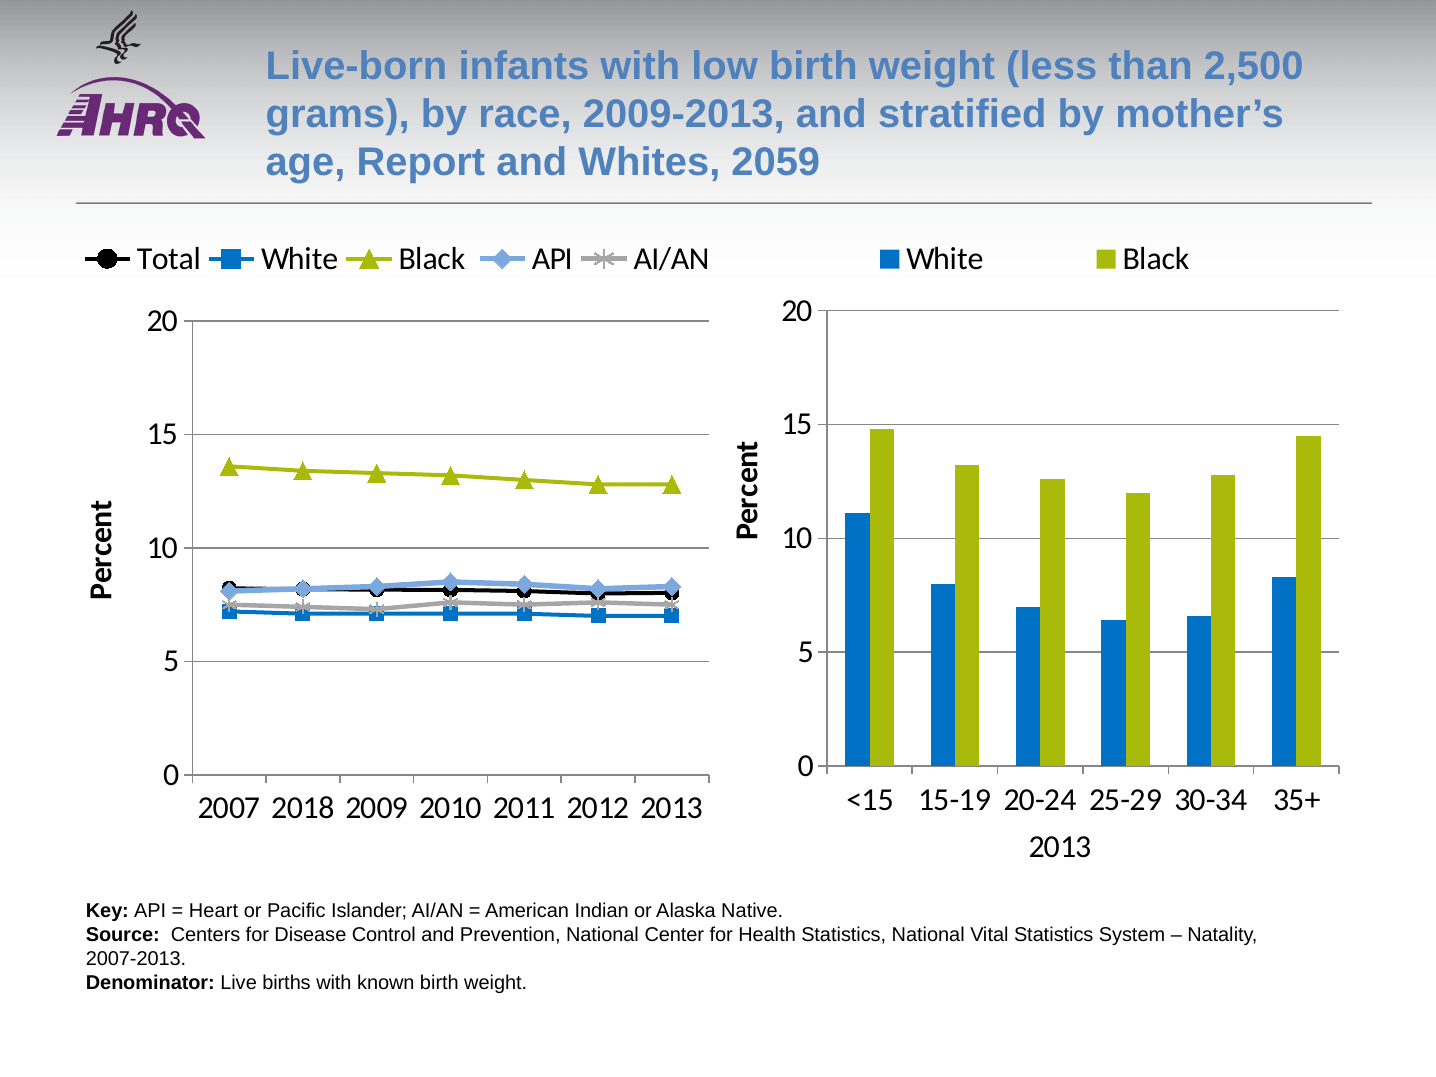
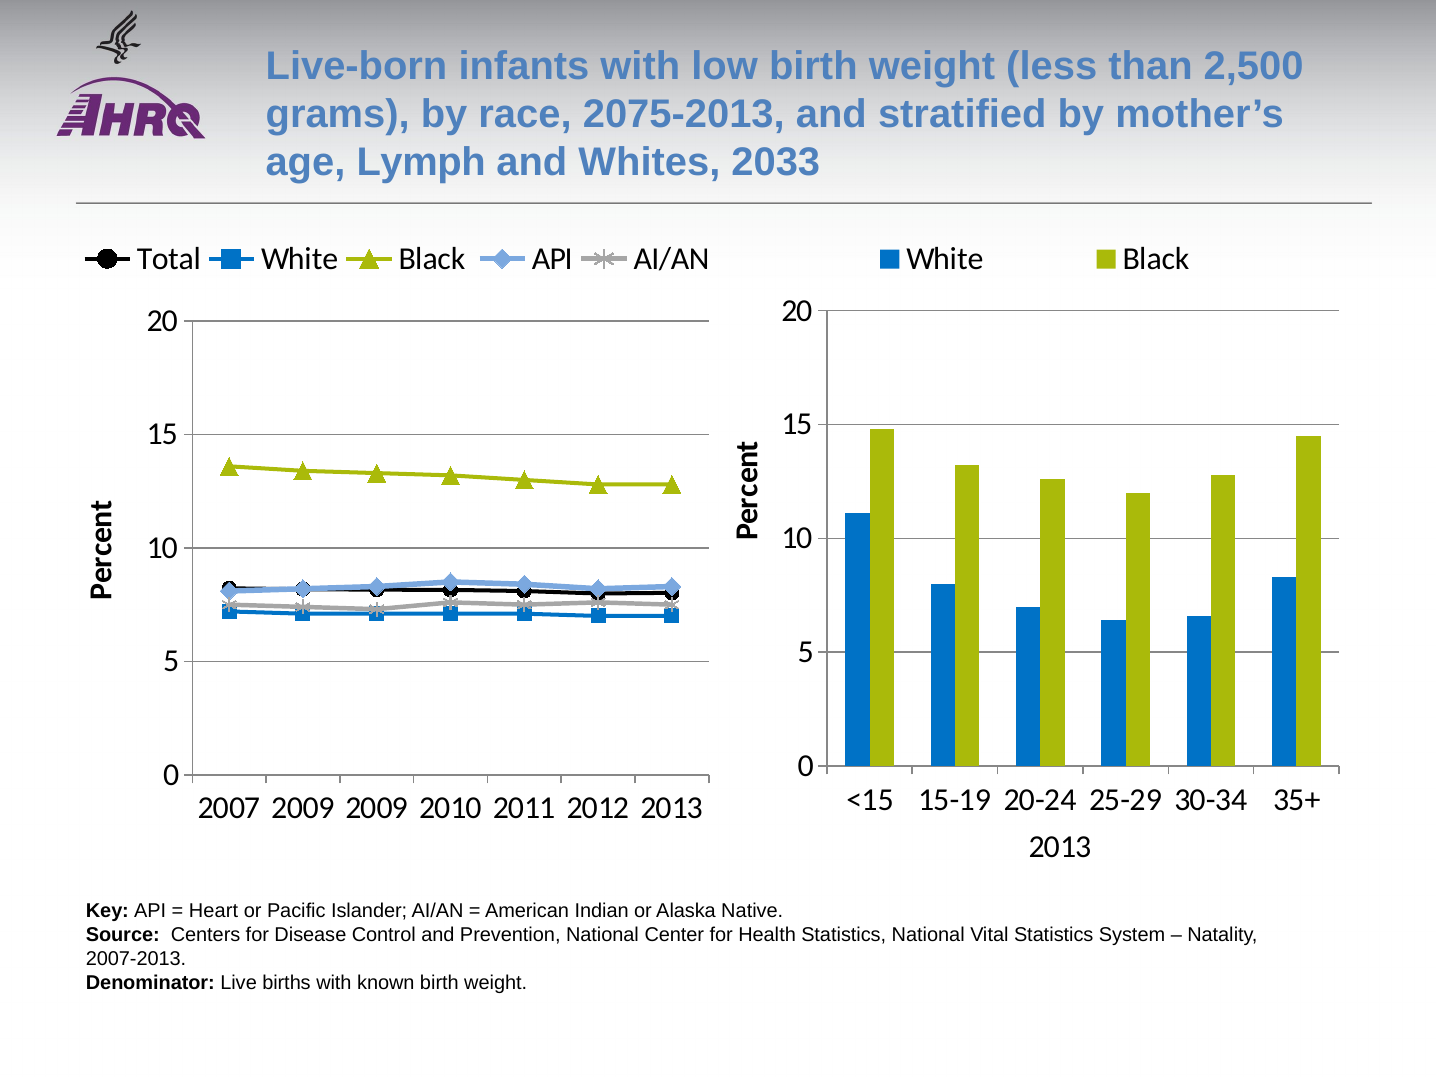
2009-2013: 2009-2013 -> 2075-2013 (684, 114)
Report: Report -> Lymph (421, 162)
2059: 2059 -> 2033 (776, 162)
2007 2018: 2018 -> 2009 (303, 808)
